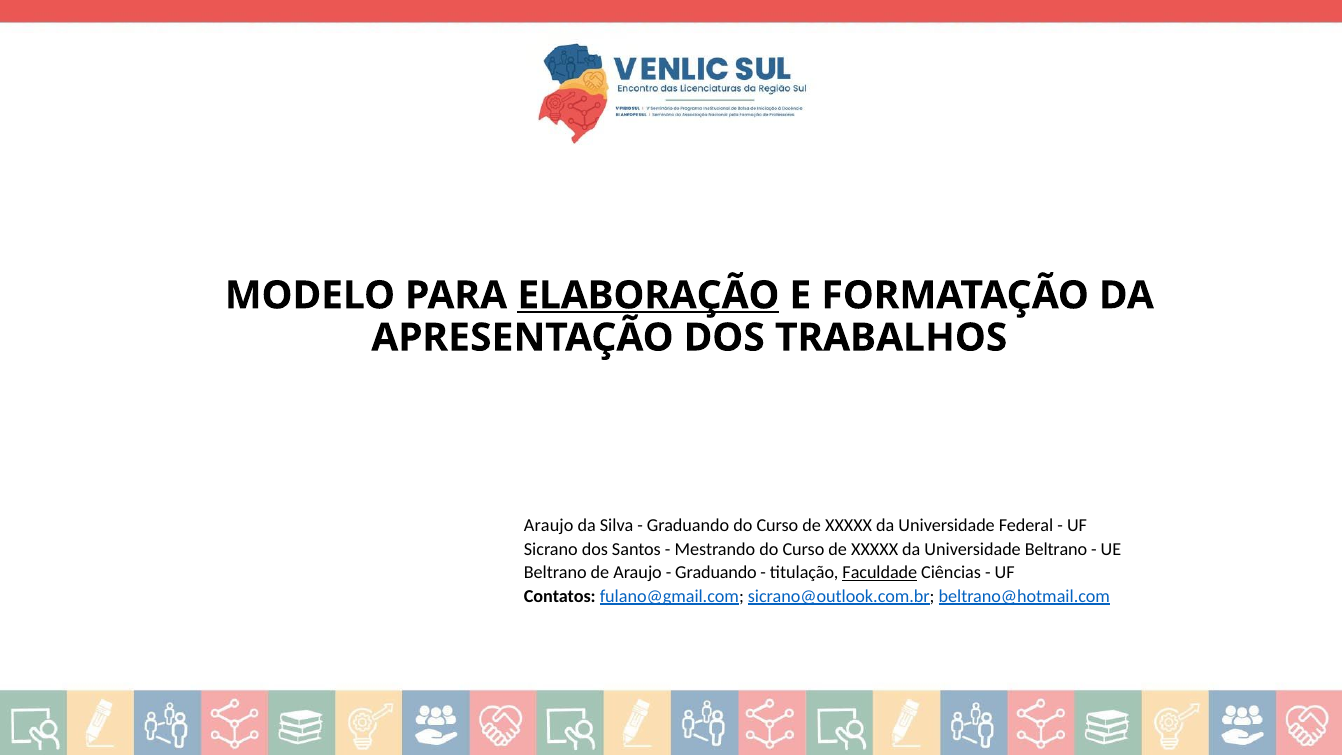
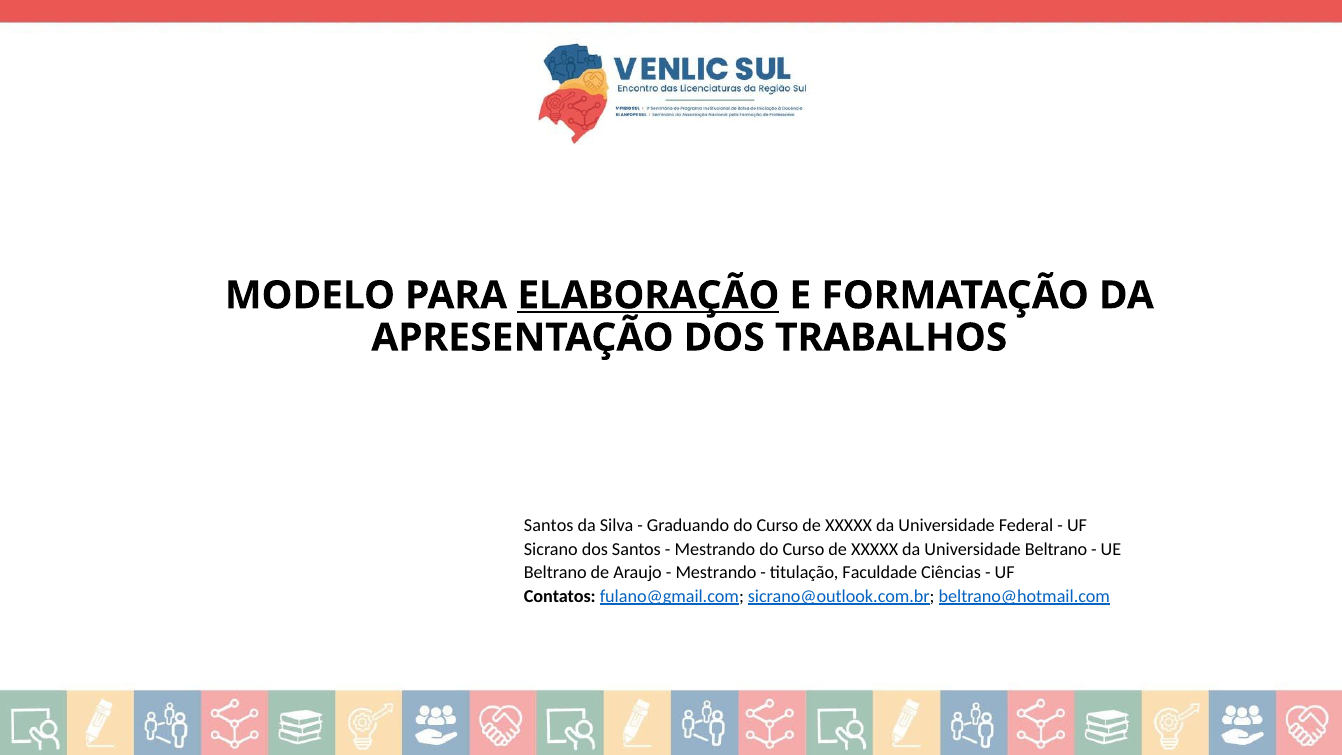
Araujo: Araujo -> Santos (549, 526)
Graduando: Graduando -> Mestrando (716, 573)
Faculdade underline: present -> none (880, 573)
